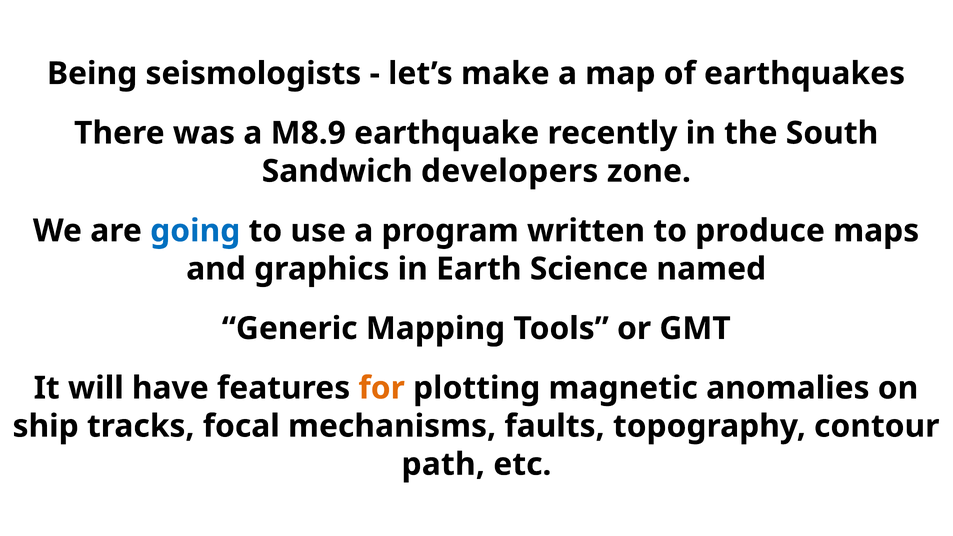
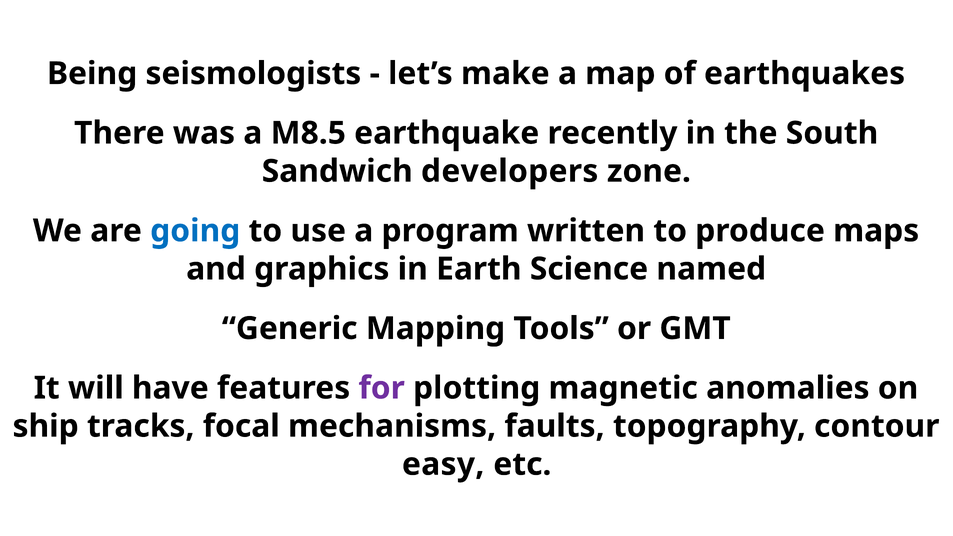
M8.9: M8.9 -> M8.5 (308, 133)
for colour: orange -> purple (382, 388)
path: path -> easy (443, 464)
